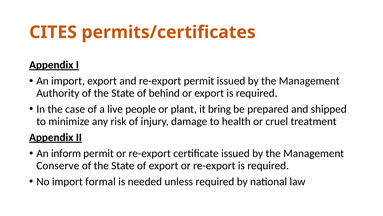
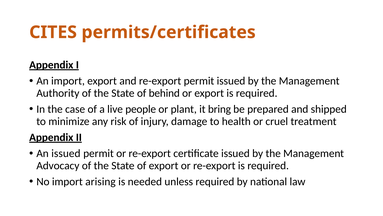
An inform: inform -> issued (66, 153)
Conserve: Conserve -> Advocacy (58, 165)
formal: formal -> arising (100, 181)
